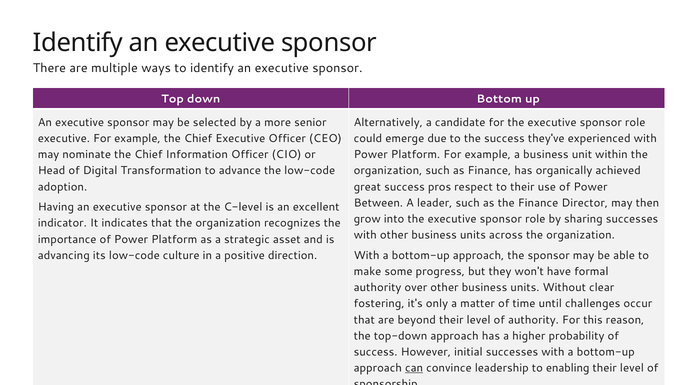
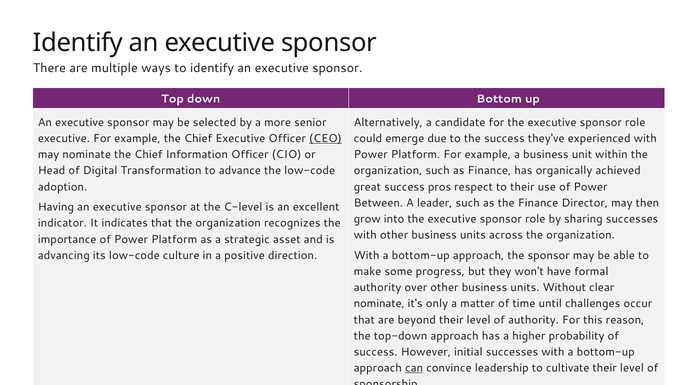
CEO underline: none -> present (325, 139)
fostering: fostering -> nominate (379, 304)
enabling: enabling -> cultivate (568, 368)
